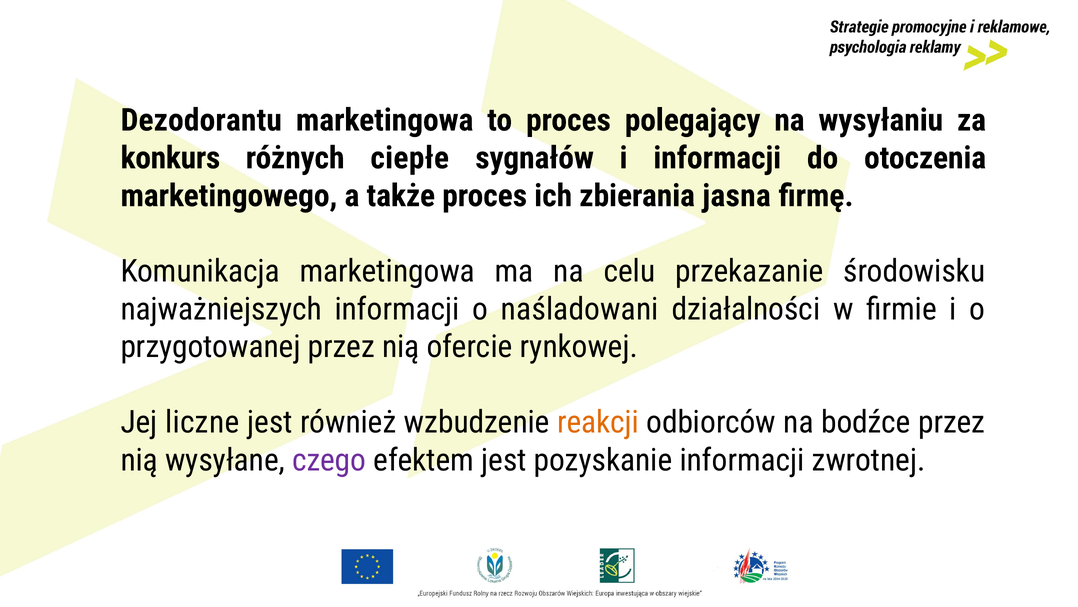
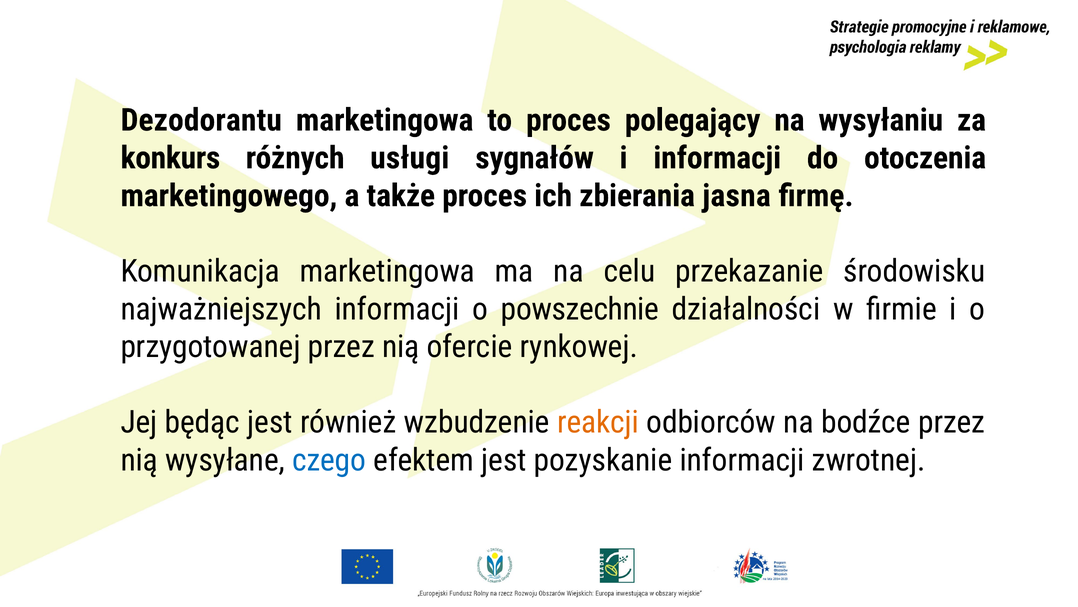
ciepłe: ciepłe -> usługi (410, 158)
naśladowani: naśladowani -> powszechnie (580, 309)
liczne: liczne -> będąc (202, 422)
czego colour: purple -> blue (329, 460)
